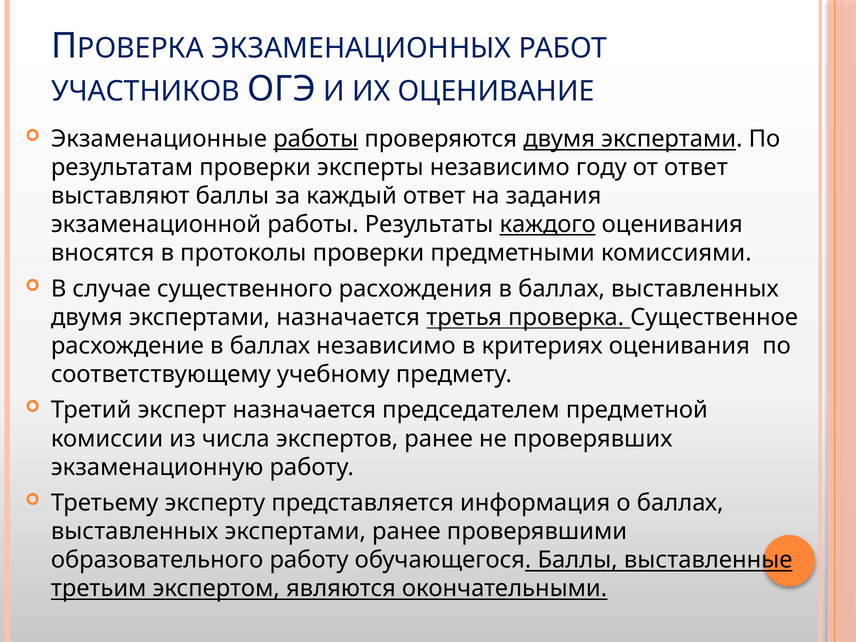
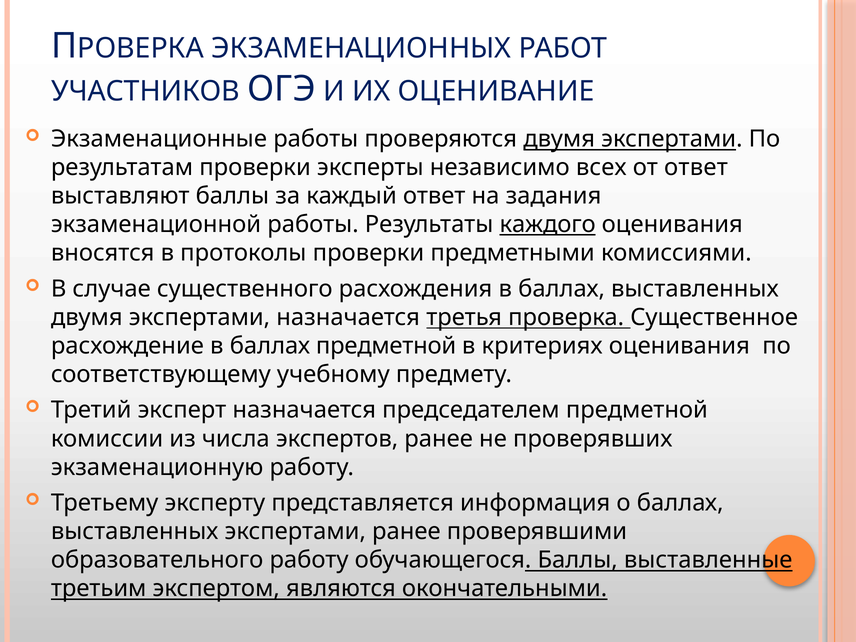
работы underline: present -> none (316, 139)
году: году -> всех (601, 167)
баллах независимо: независимо -> предметной (386, 346)
